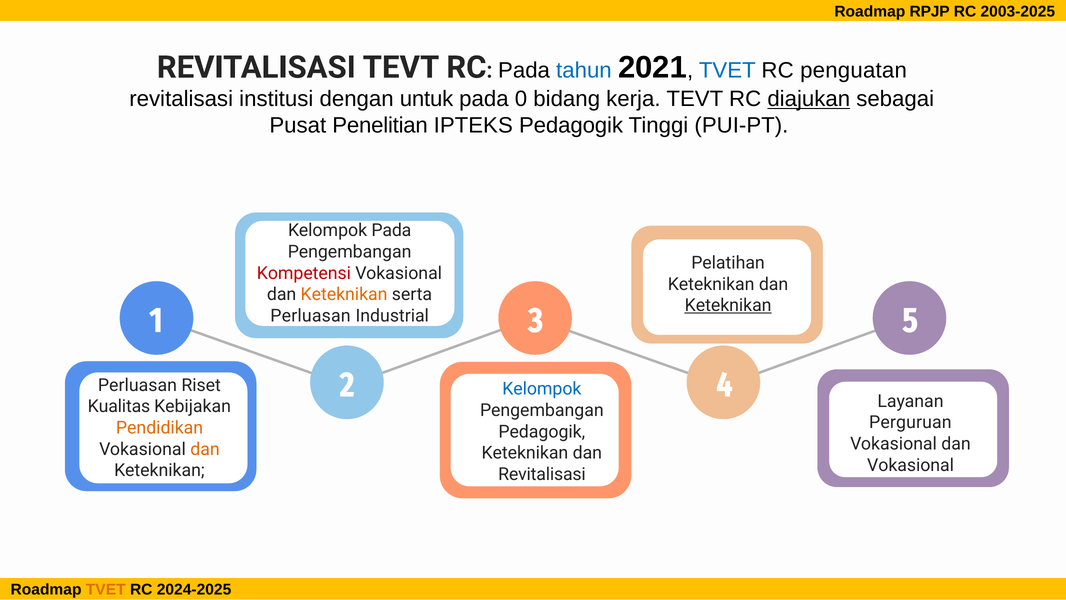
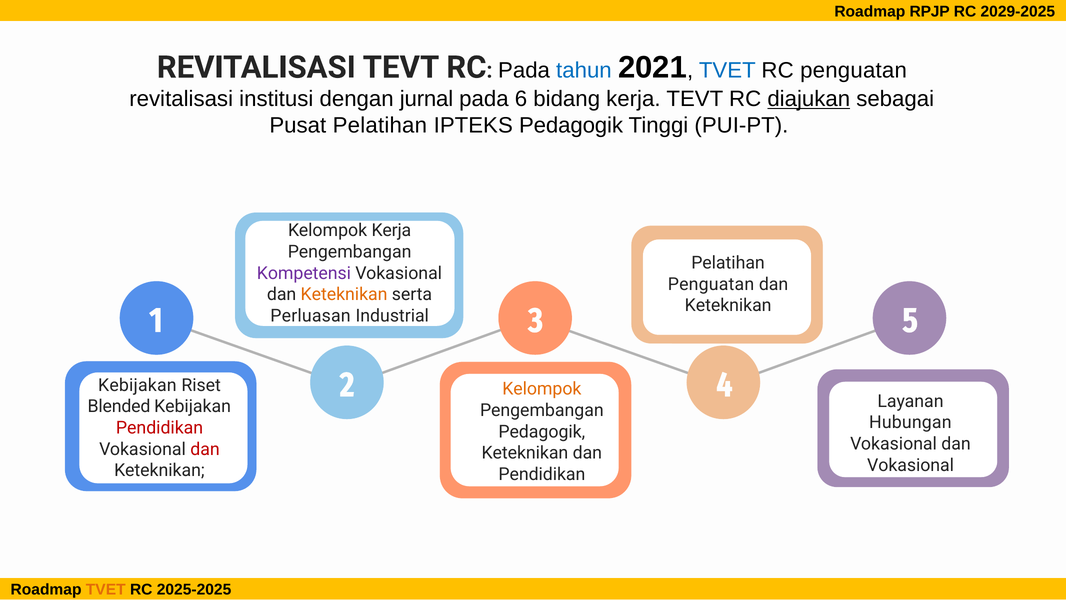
2003-2025: 2003-2025 -> 2029-2025 (1018, 12)
untuk: untuk -> jurnal (427, 99)
0: 0 -> 6 (521, 99)
Pusat Penelitian: Penelitian -> Pelatihan (380, 125)
Kelompok Pada: Pada -> Kerja (391, 230)
Kompetensi colour: red -> purple (304, 273)
Keteknikan: Keteknikan -> Penguatan (711, 284)
Keteknikan underline: present -> none (728, 305)
Perluasan: Perluasan -> Kebijakan (137, 385)
Kelompok colour: blue -> orange (542, 389)
Kualitas: Kualitas -> Blended (119, 406)
Perguruan: Perguruan -> Hubungan (910, 422)
Pendidikan colour: orange -> red (160, 428)
dan colour: orange -> red (205, 449)
Revitalisasi: Revitalisasi -> Pendidikan (542, 474)
2024-2025: 2024-2025 -> 2025-2025 (194, 589)
